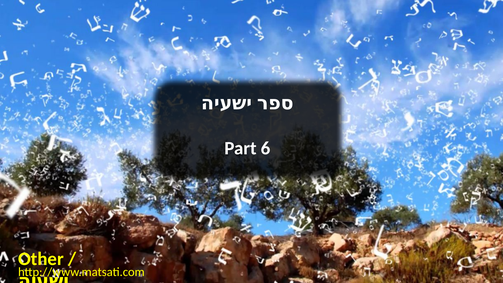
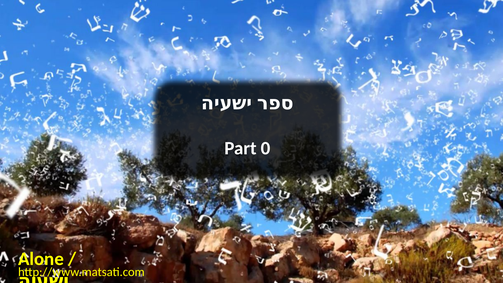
6: 6 -> 0 (266, 148)
Other: Other -> Alone (41, 259)
